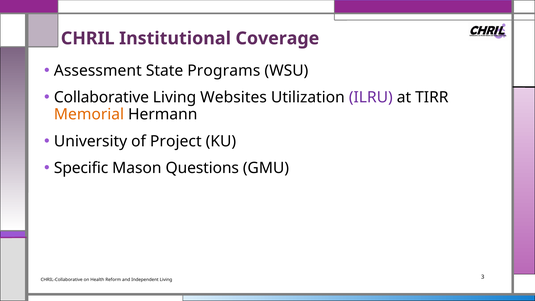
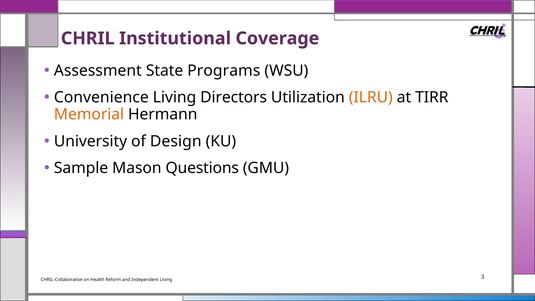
Collaborative: Collaborative -> Convenience (101, 97)
Websites: Websites -> Directors (234, 97)
ILRU colour: purple -> orange (371, 97)
Project: Project -> Design (176, 141)
Specific: Specific -> Sample (81, 168)
